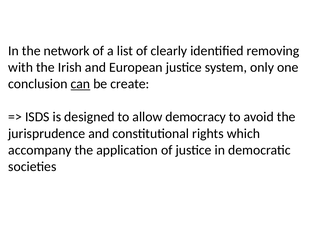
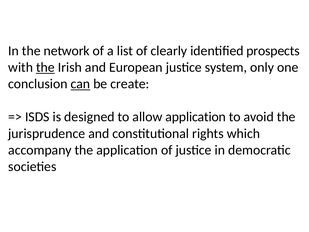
removing: removing -> prospects (273, 51)
the underline: none -> present (45, 67)
allow democracy: democracy -> application (196, 117)
